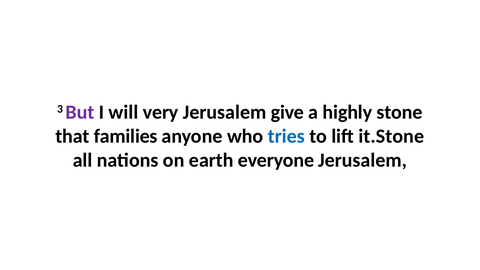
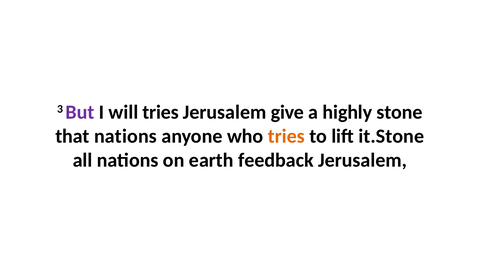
will very: very -> tries (161, 112)
that families: families -> nations (125, 136)
tries colour: blue -> orange (286, 136)
everyone: everyone -> feedback (276, 160)
